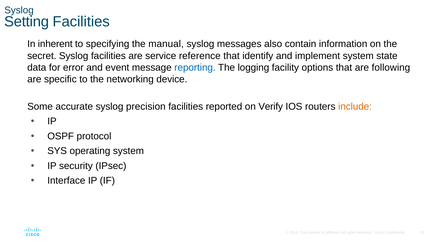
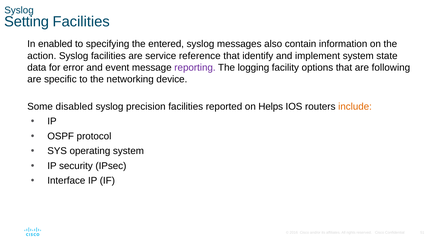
inherent: inherent -> enabled (55, 44)
manual: manual -> entered (166, 44)
secret: secret -> action (42, 56)
reporting colour: blue -> purple (195, 68)
accurate: accurate -> disabled (74, 107)
Verify: Verify -> Helps (271, 107)
